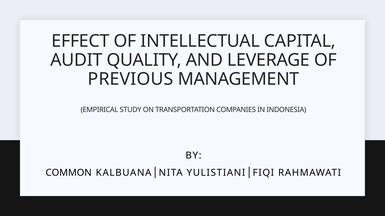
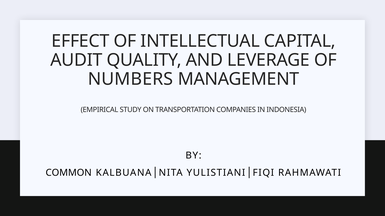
PREVIOUS: PREVIOUS -> NUMBERS (130, 79)
